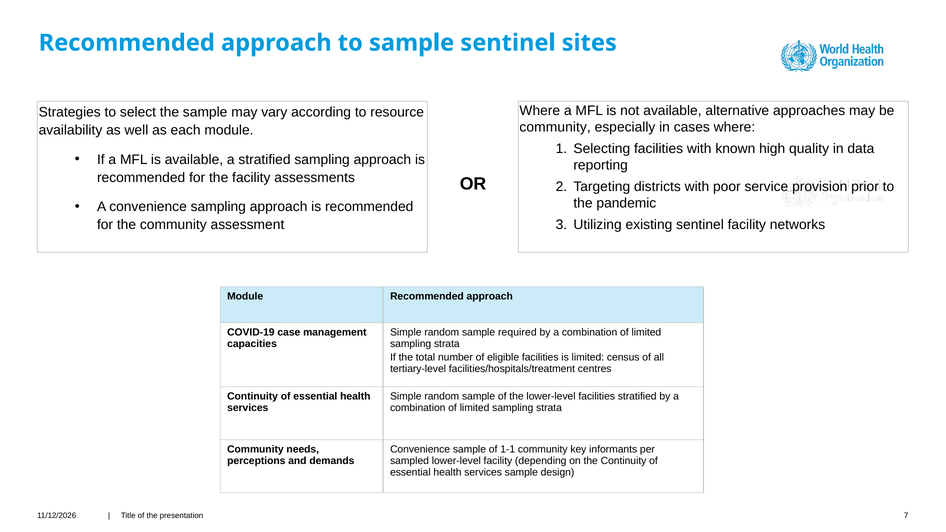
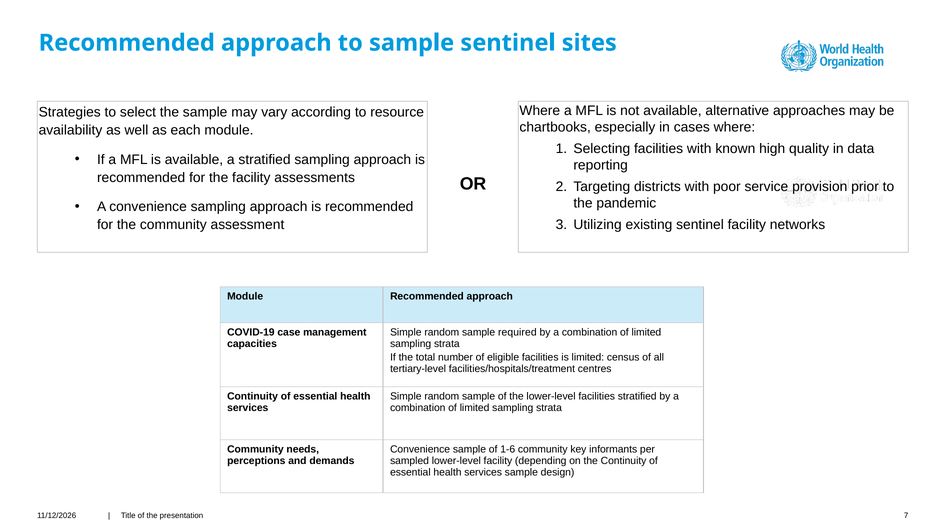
community: community -> chartbooks (555, 127)
1-1: 1-1 -> 1-6 (508, 449)
